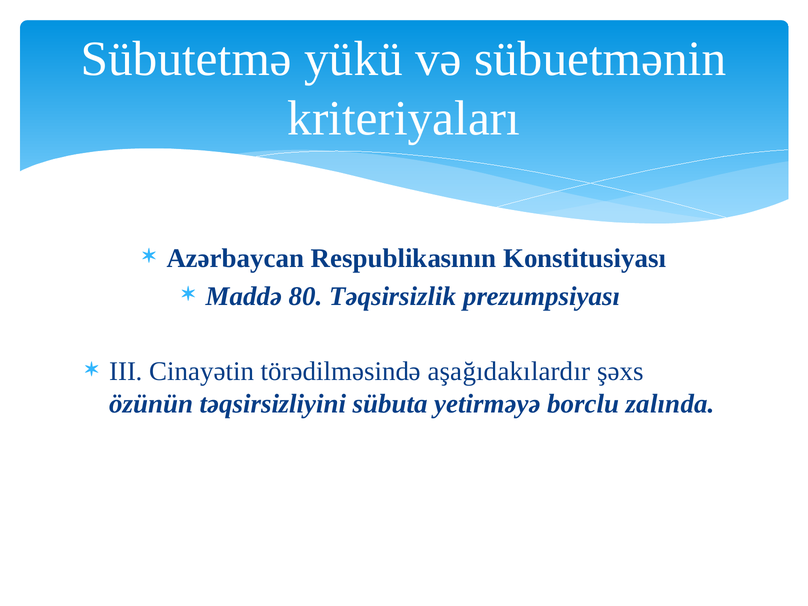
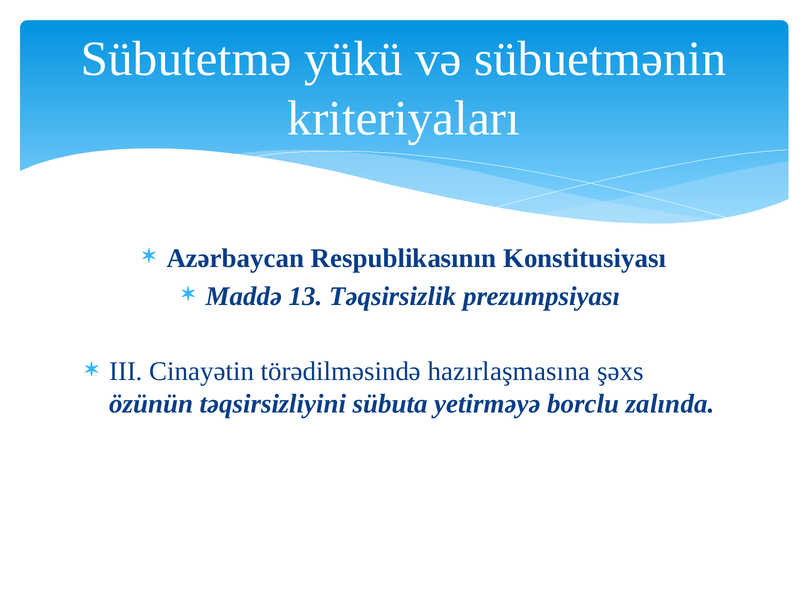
80: 80 -> 13 (306, 296)
aşağıdakılardır: aşağıdakılardır -> hazırlaşmasına (509, 372)
